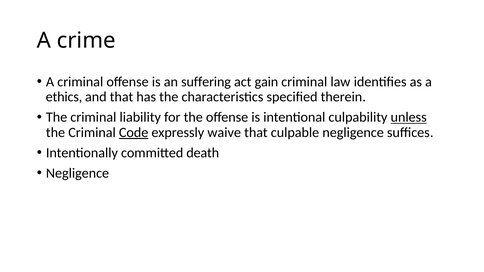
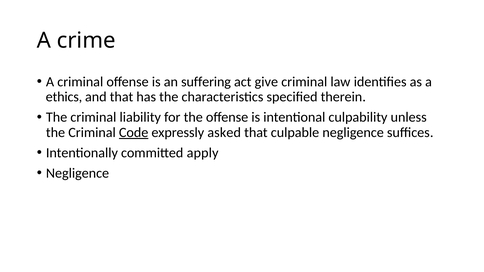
gain: gain -> give (266, 82)
unless underline: present -> none (409, 117)
waive: waive -> asked (224, 133)
death: death -> apply (203, 153)
